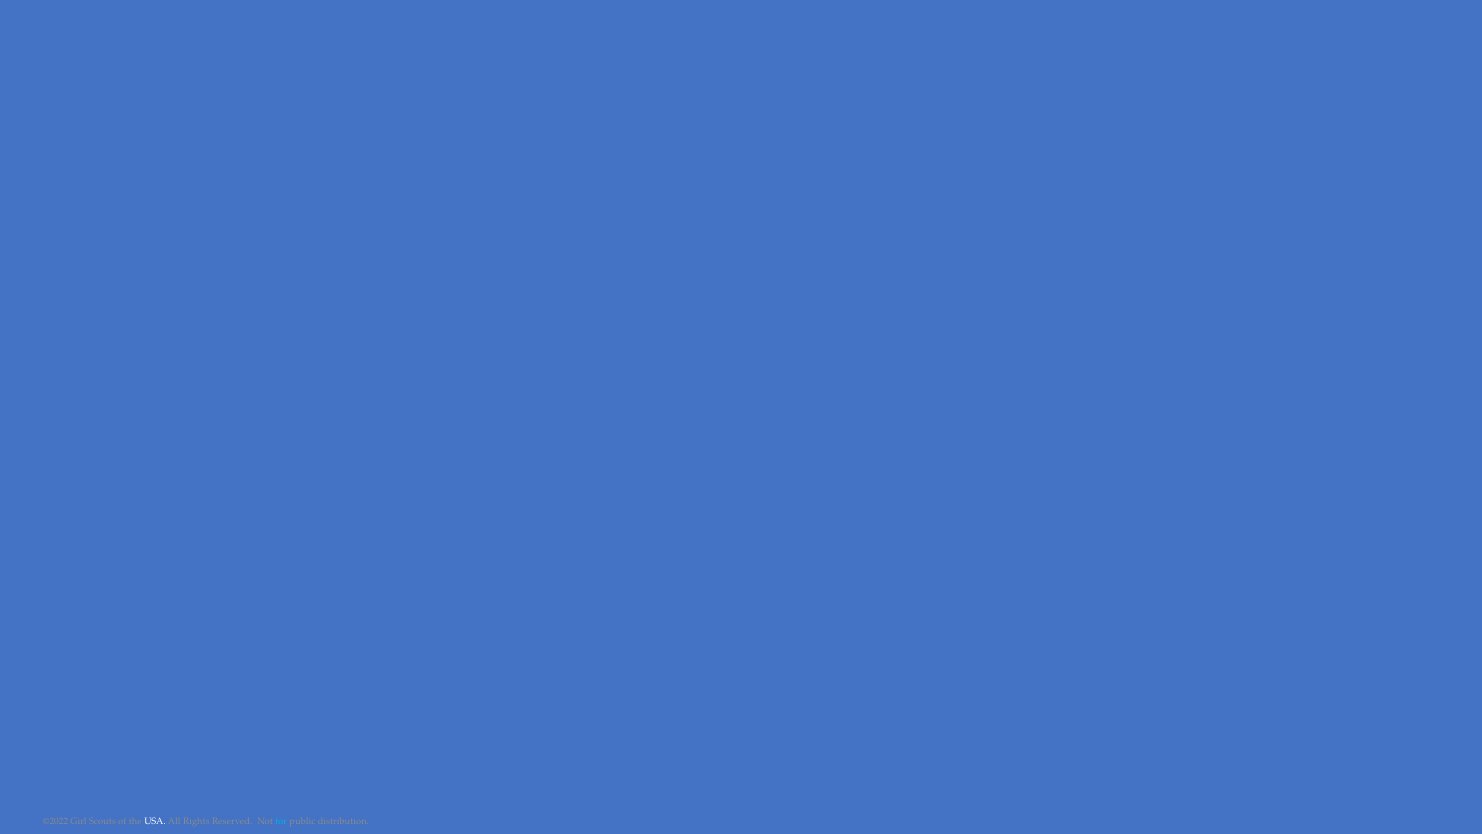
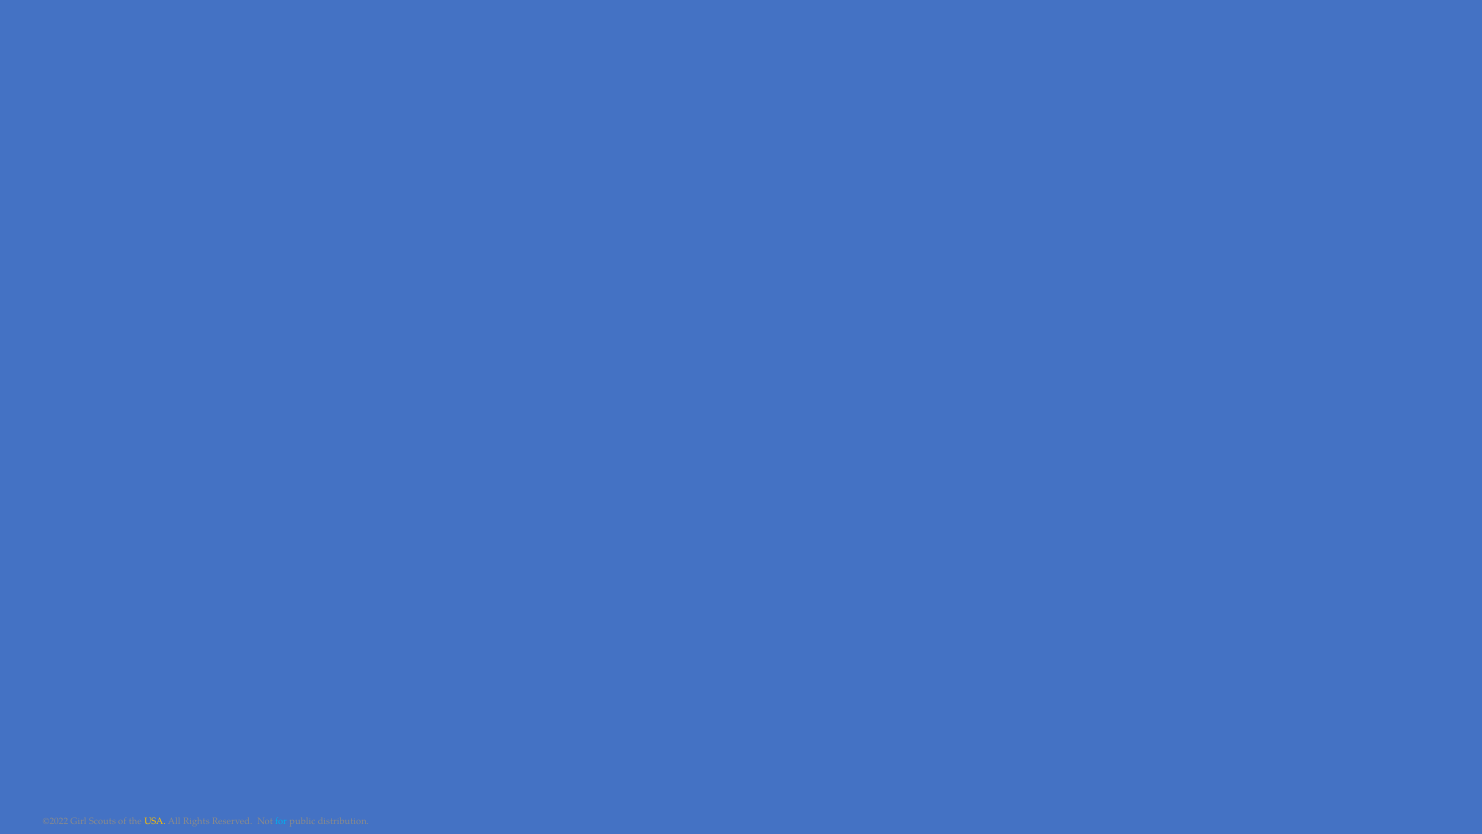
USA colour: white -> yellow (155, 821)
